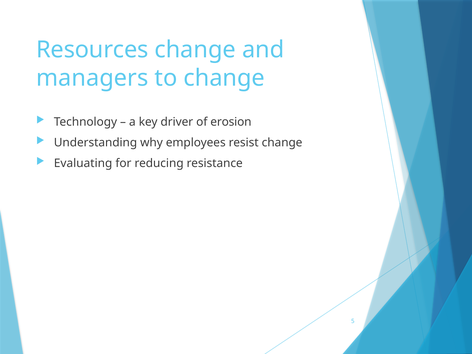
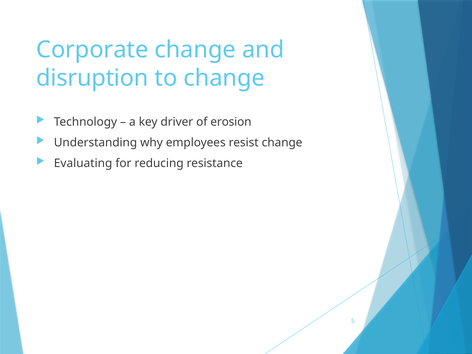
Resources: Resources -> Corporate (92, 50)
managers: managers -> disruption (92, 78)
